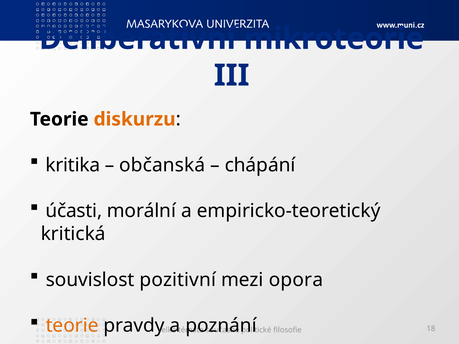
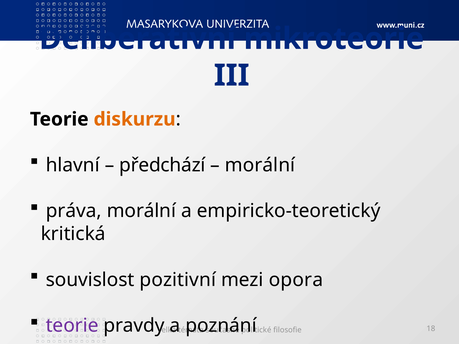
kritika: kritika -> hlavní (73, 165)
občanská: občanská -> předchází (162, 165)
chápání: chápání -> morální (260, 165)
účasti: účasti -> práva (74, 211)
teorie colour: orange -> purple (72, 326)
